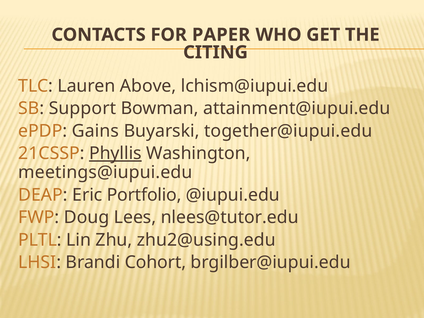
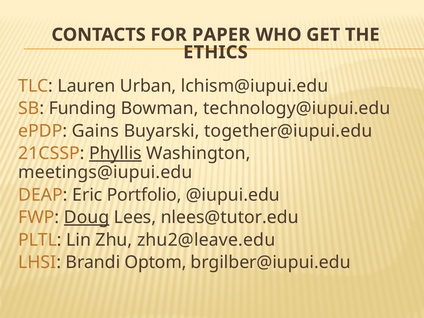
CITING: CITING -> ETHICS (215, 52)
Above: Above -> Urban (148, 86)
Support: Support -> Funding (83, 108)
attainment@iupui.edu: attainment@iupui.edu -> technology@iupui.edu (297, 108)
Doug underline: none -> present (87, 217)
zhu2@using.edu: zhu2@using.edu -> zhu2@leave.edu (206, 240)
Cohort: Cohort -> Optom (155, 262)
